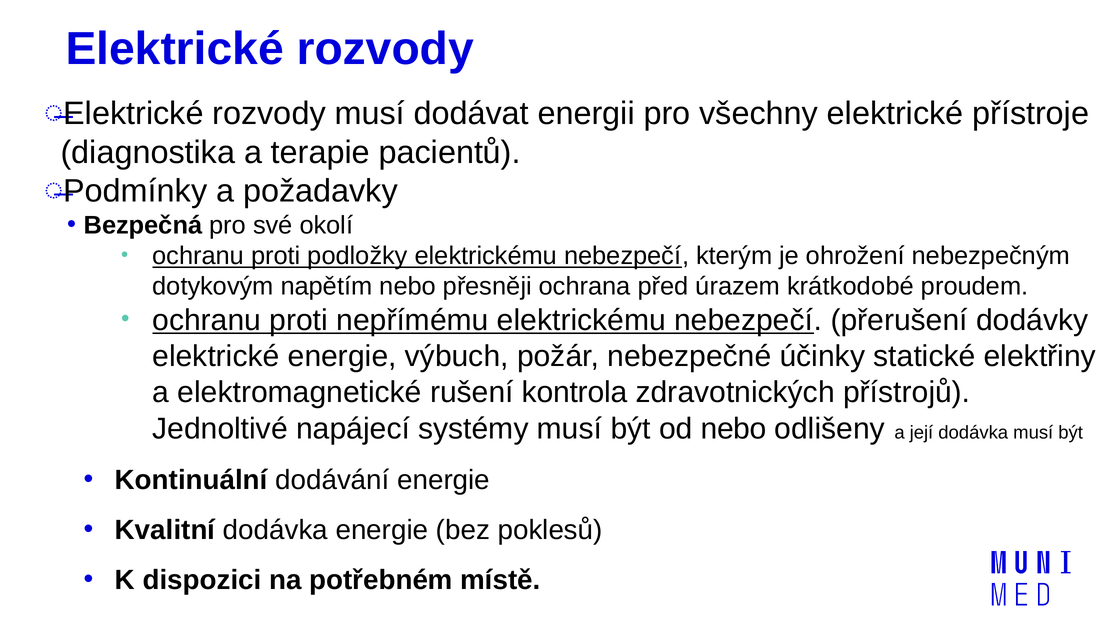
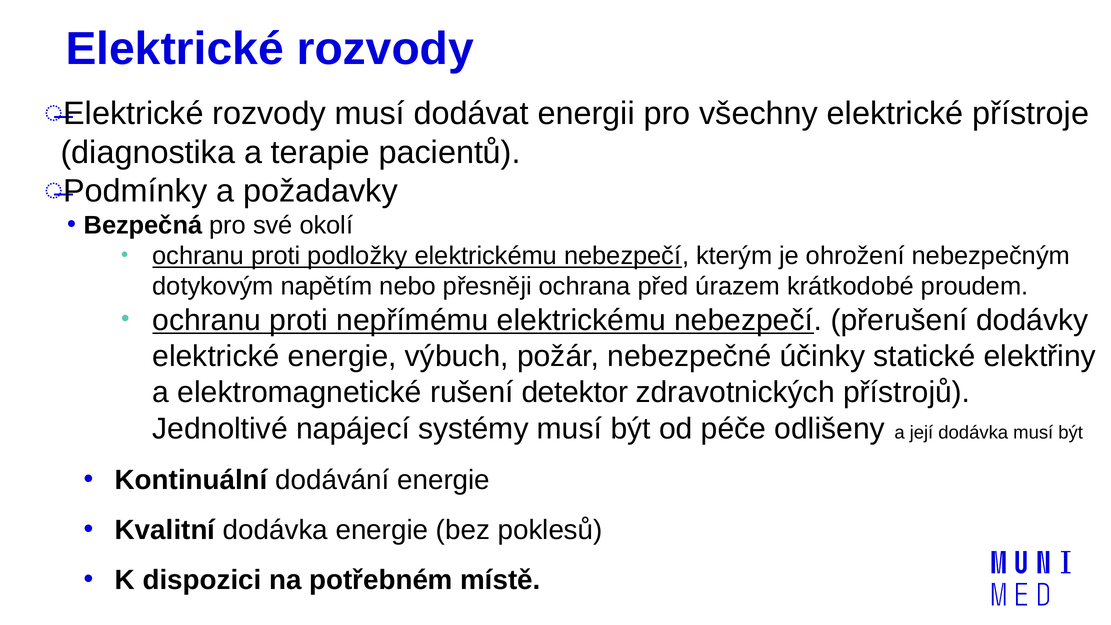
kontrola: kontrola -> detektor (575, 392)
od nebo: nebo -> péče (733, 429)
